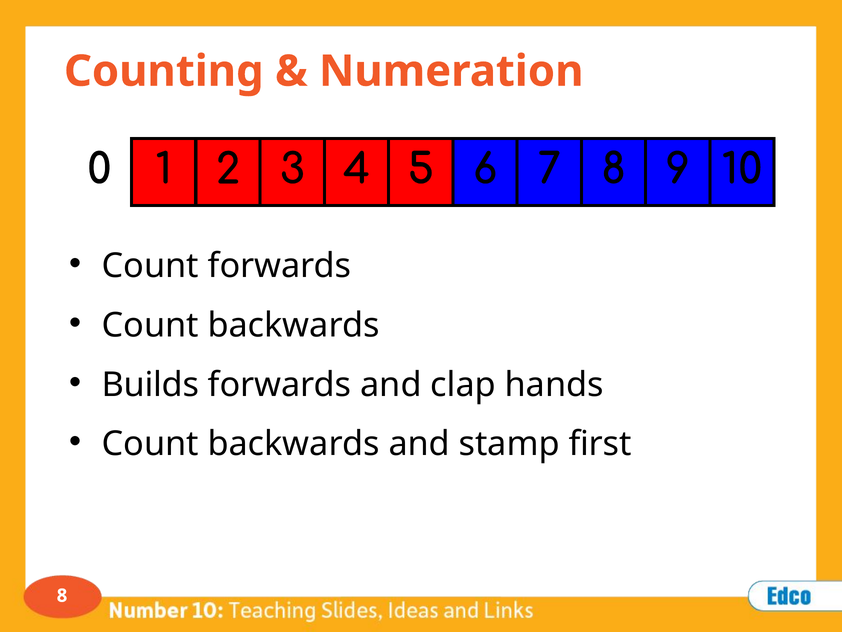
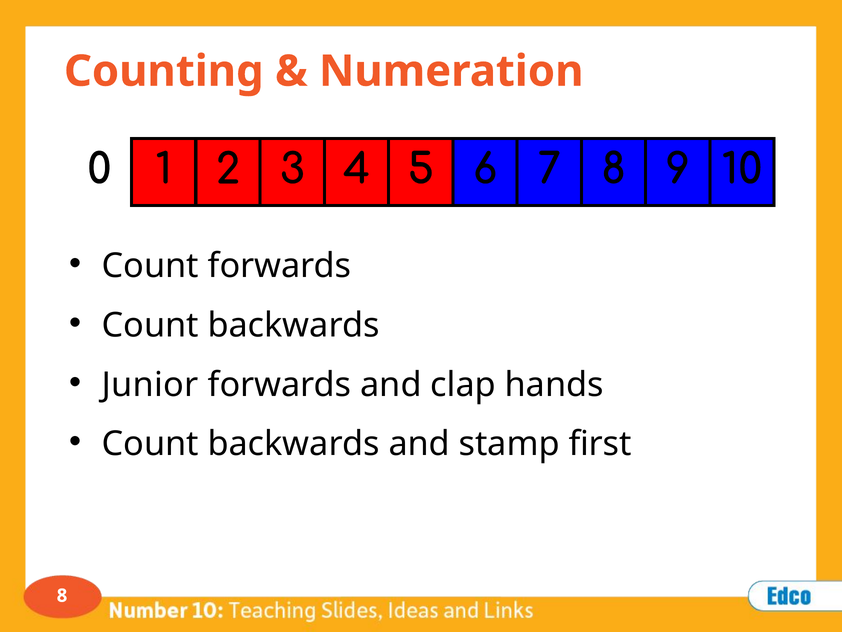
Builds: Builds -> Junior (150, 384)
